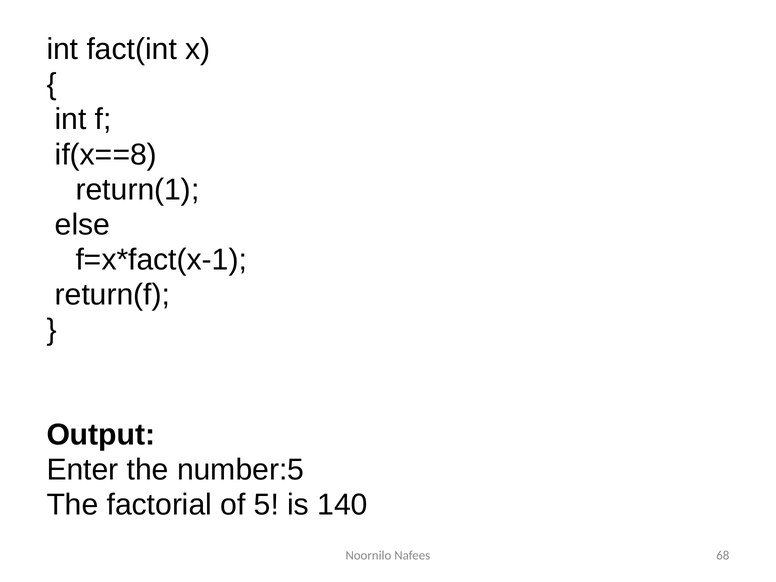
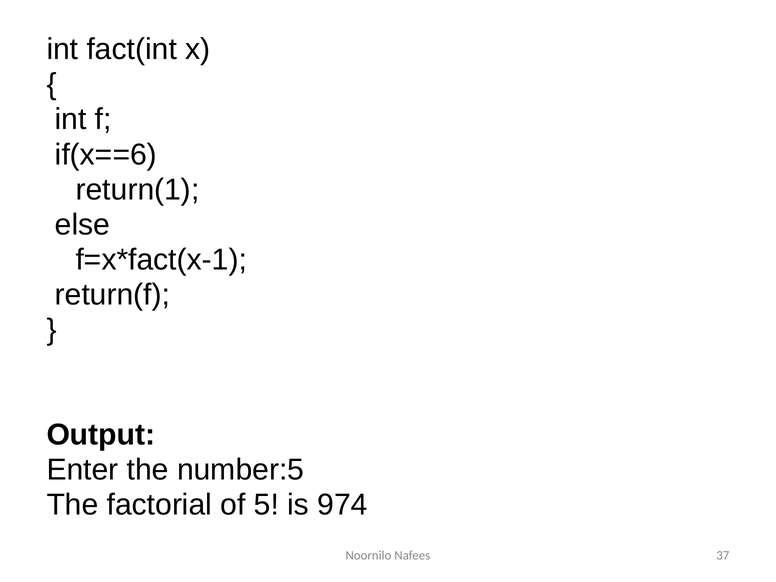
if(x==8: if(x==8 -> if(x==6 (106, 155)
140: 140 -> 974 (343, 505)
68: 68 -> 37 (723, 556)
